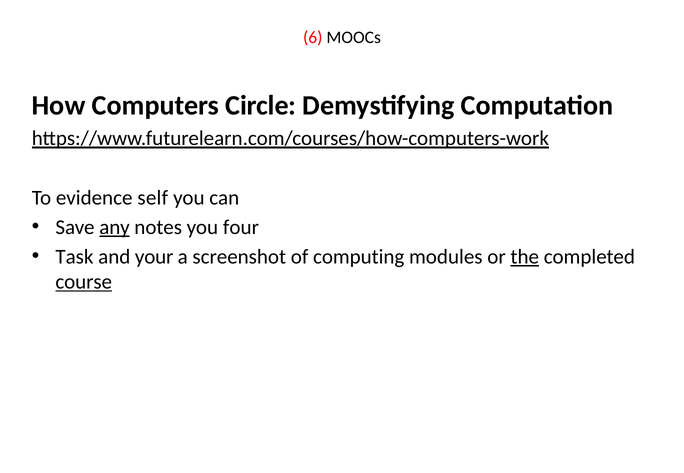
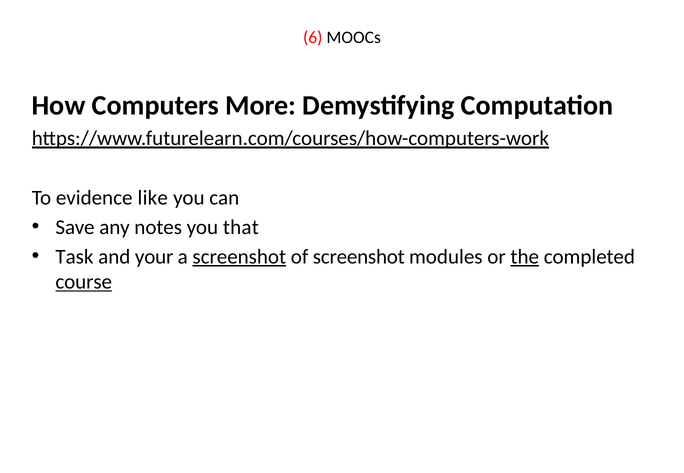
Circle: Circle -> More (261, 105)
self: self -> like (153, 198)
any underline: present -> none (114, 227)
four: four -> that (241, 227)
screenshot underline: none -> present (239, 257)
of computing: computing -> screenshot (359, 257)
